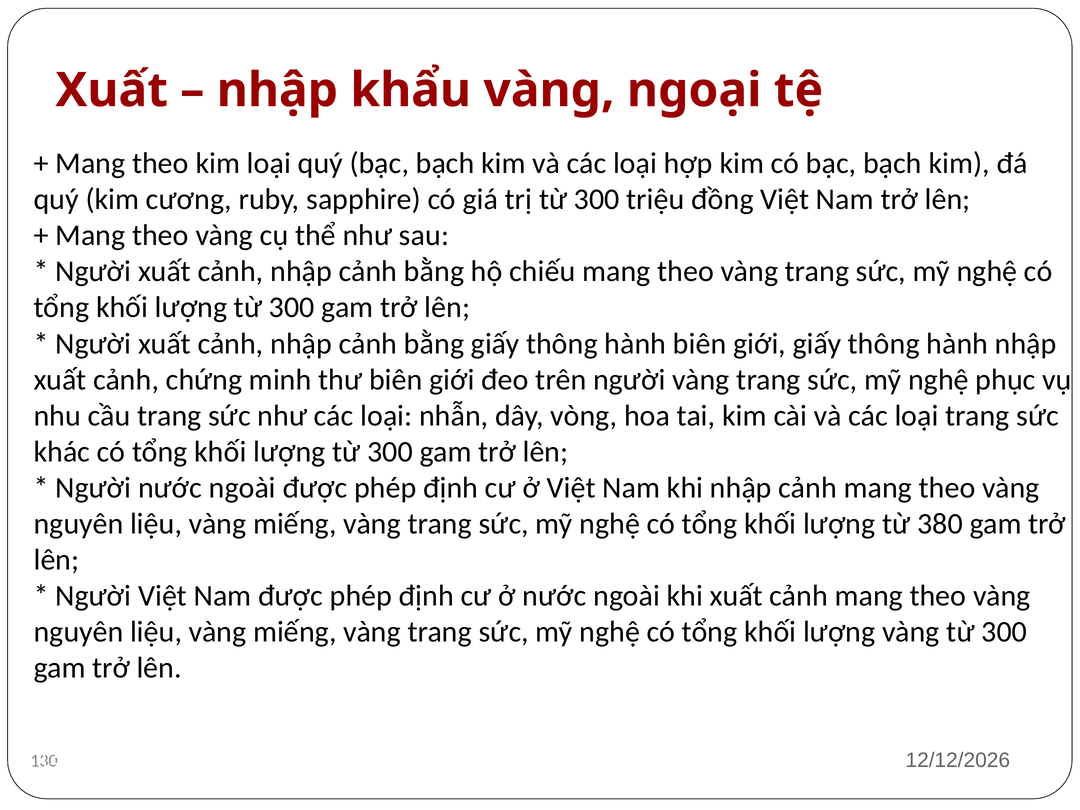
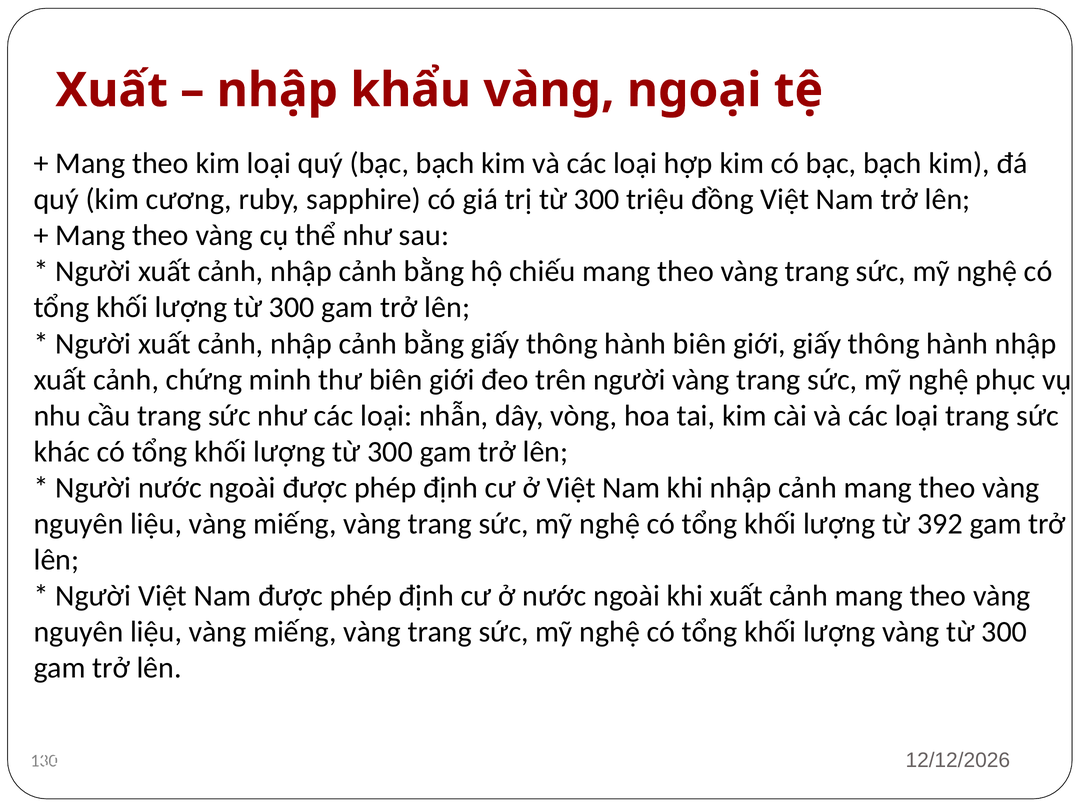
380: 380 -> 392 (940, 524)
